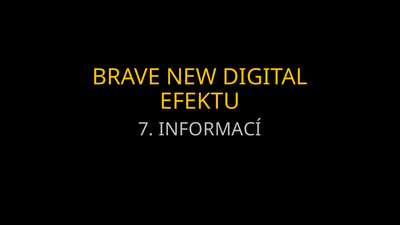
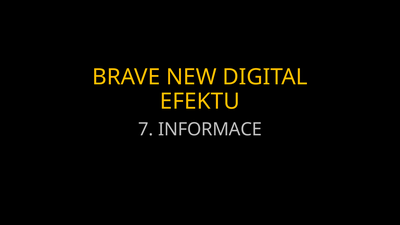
INFORMACÍ: INFORMACÍ -> INFORMACE (210, 129)
